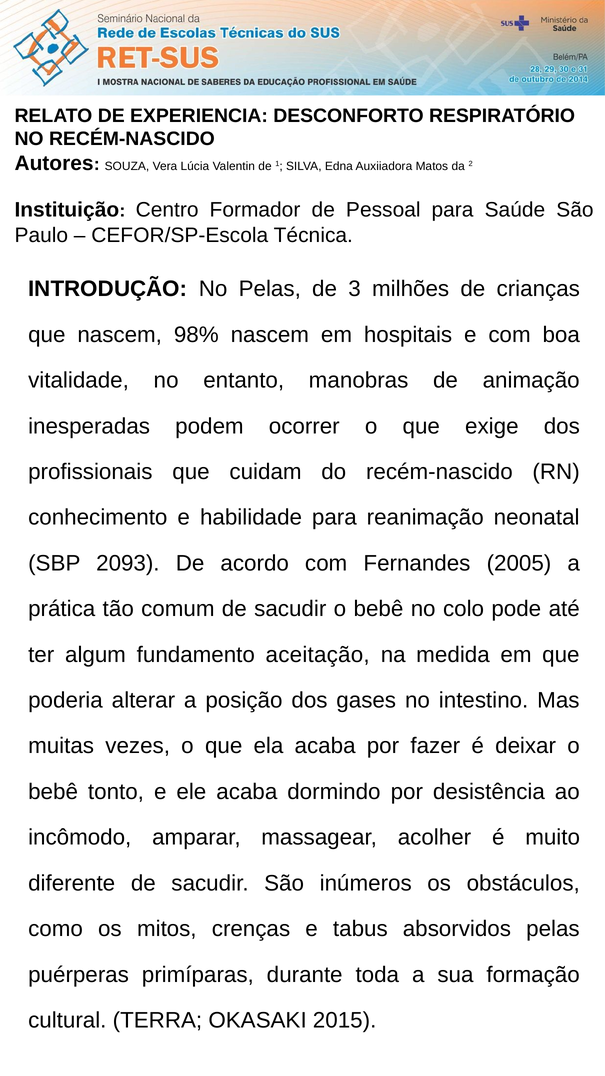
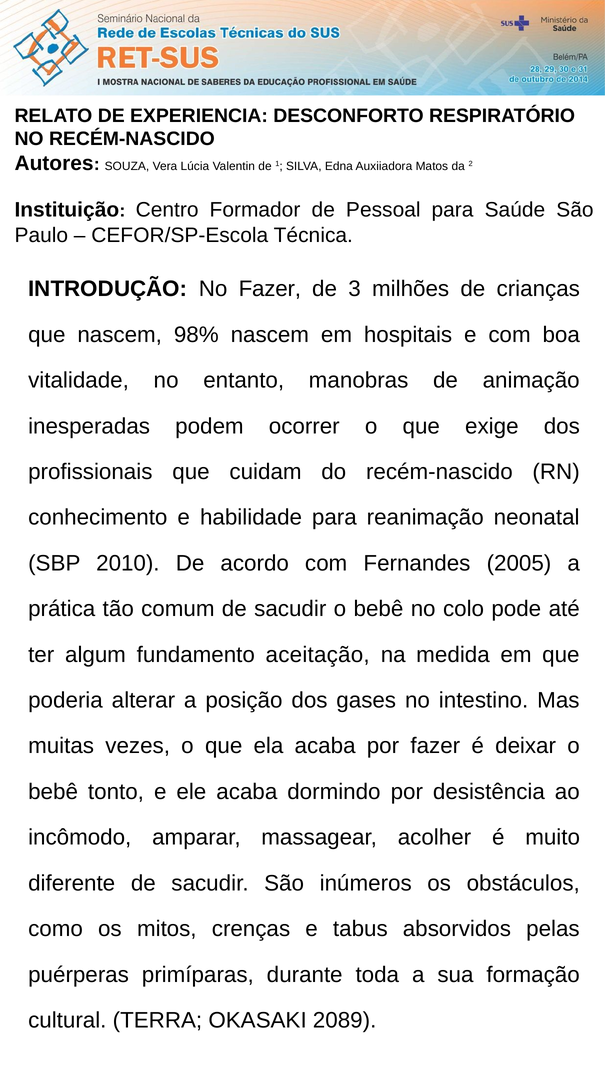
No Pelas: Pelas -> Fazer (270, 289)
2093: 2093 -> 2010 (128, 563)
2015: 2015 -> 2089 (345, 1020)
